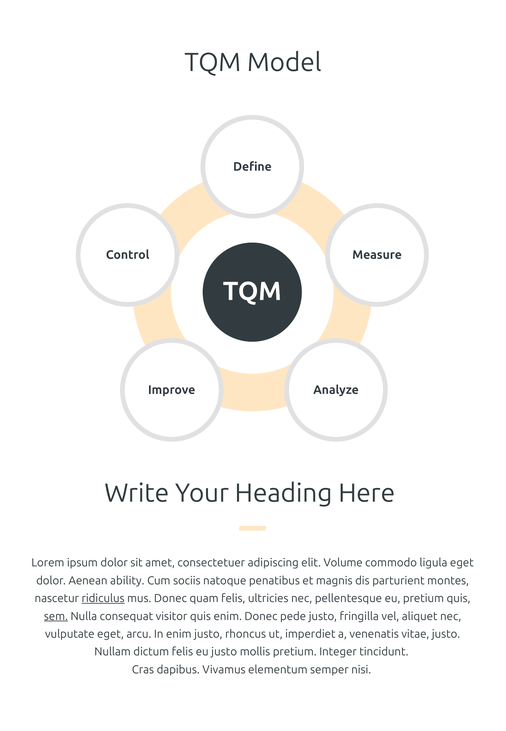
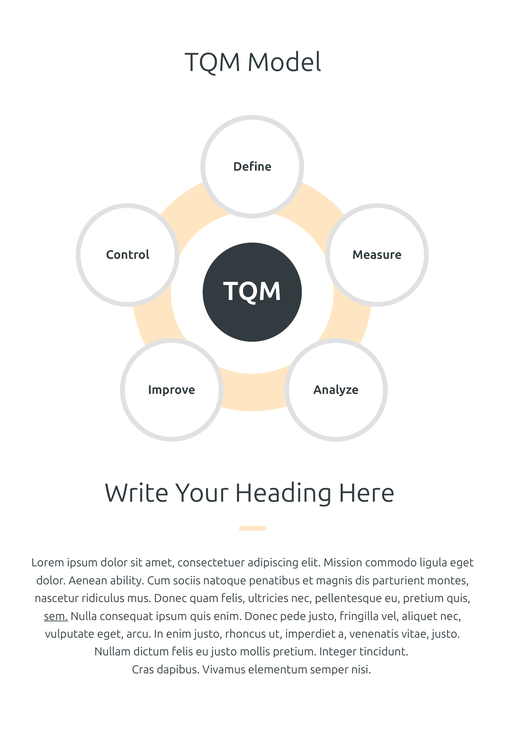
Volume: Volume -> Mission (343, 563)
ridiculus underline: present -> none (103, 598)
consequat visitor: visitor -> ipsum (171, 616)
